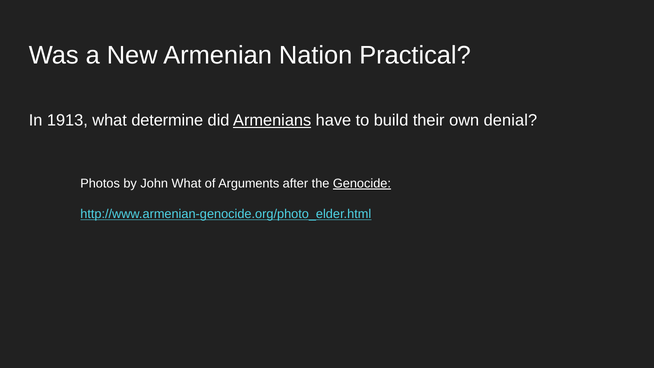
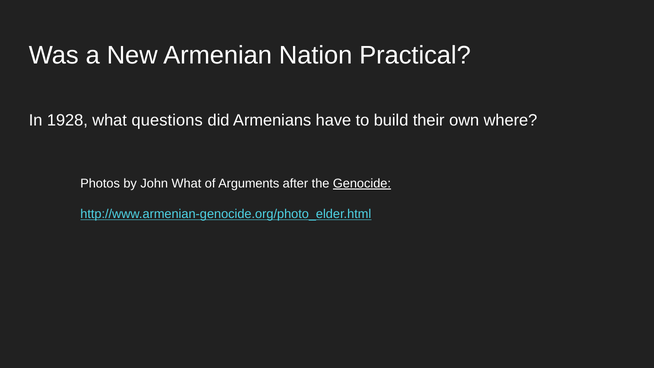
1913: 1913 -> 1928 (67, 120)
determine: determine -> questions (167, 120)
Armenians underline: present -> none (272, 120)
denial: denial -> where (510, 120)
